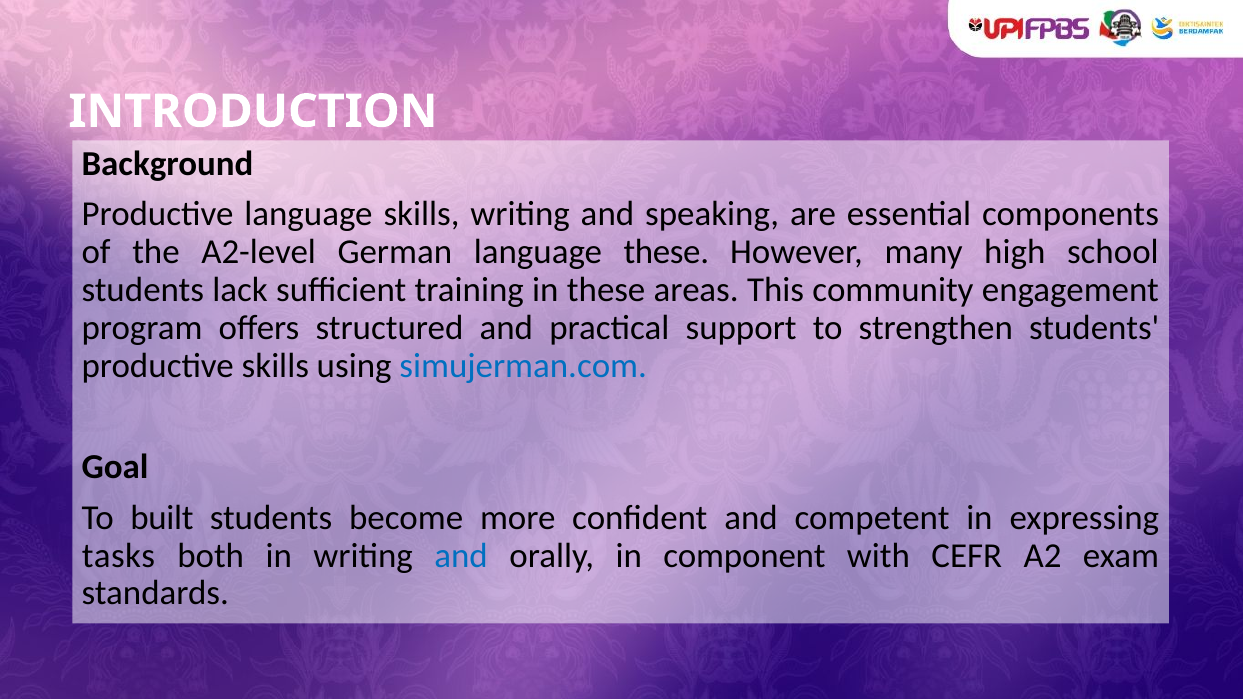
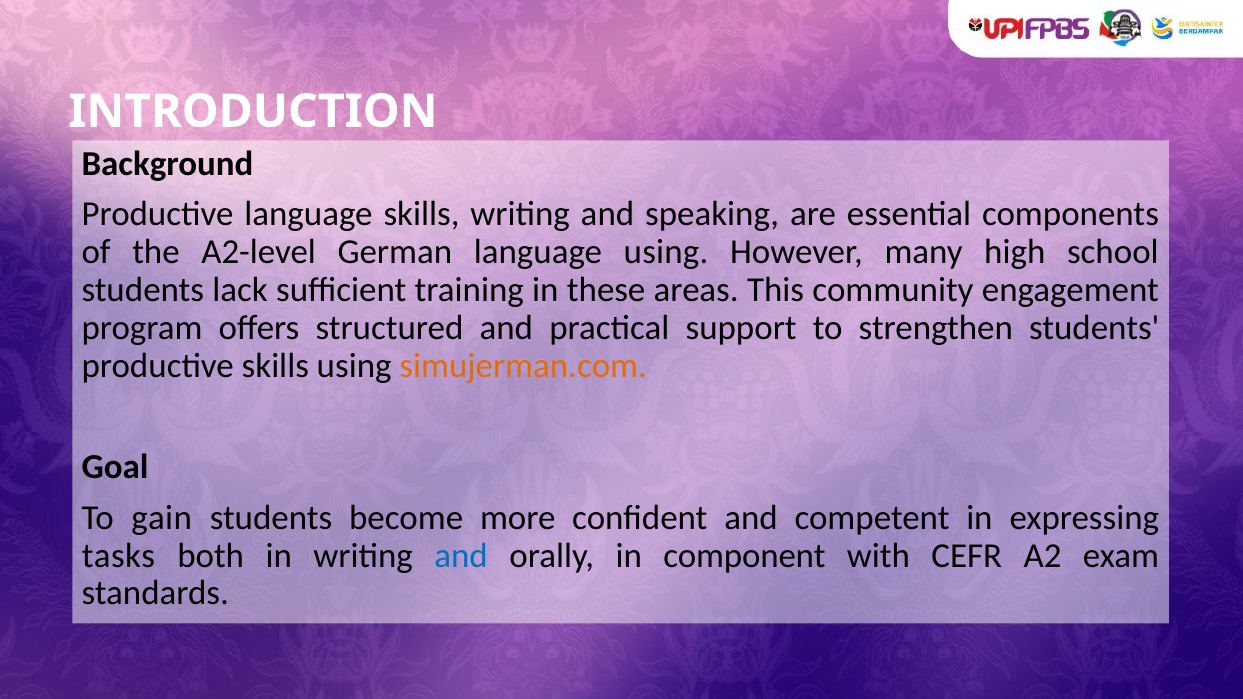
language these: these -> using (666, 252)
simujerman.com colour: blue -> orange (523, 366)
built: built -> gain (162, 518)
